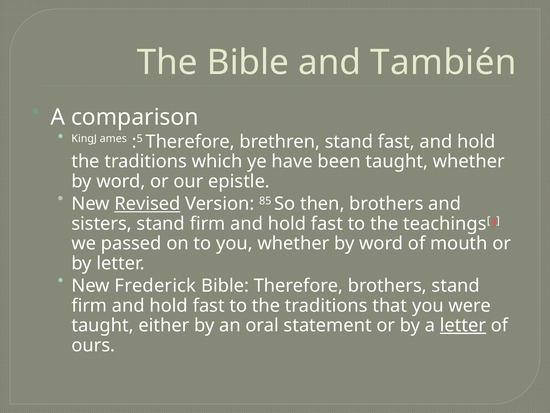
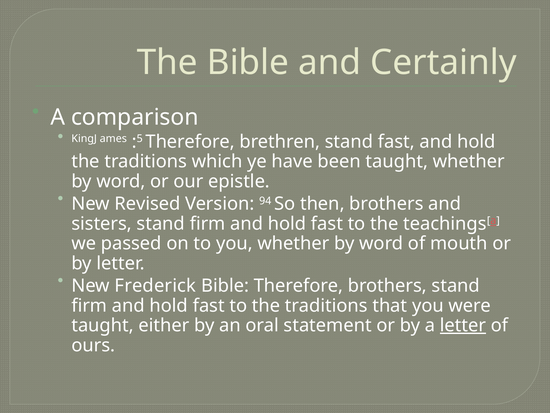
También: También -> Certainly (444, 63)
Revised underline: present -> none (147, 204)
85: 85 -> 94 (265, 201)
